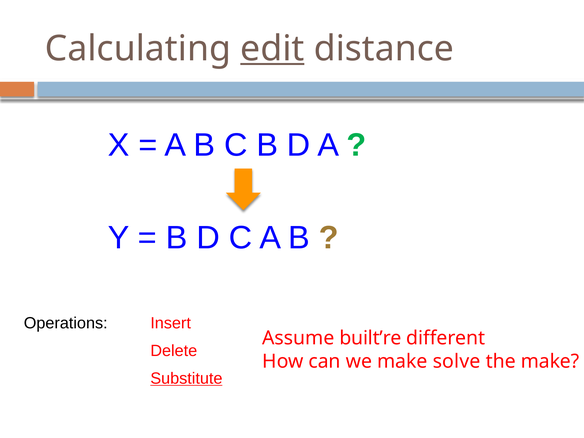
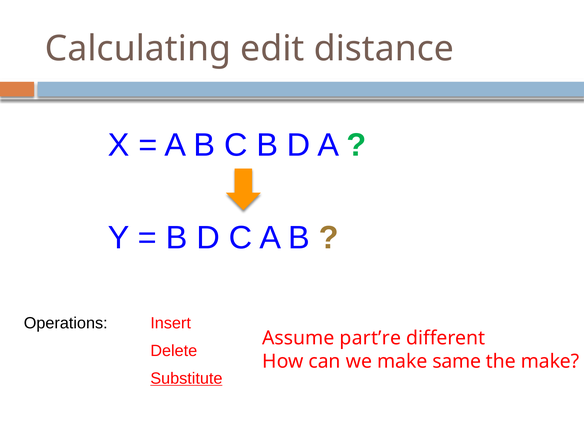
edit underline: present -> none (272, 49)
built’re: built’re -> part’re (370, 338)
solve: solve -> same (457, 361)
